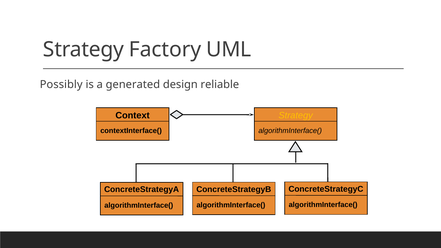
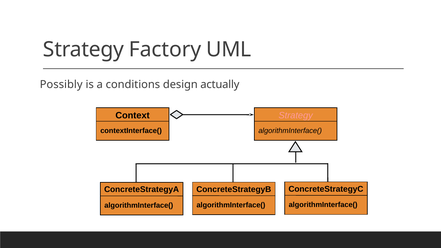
generated: generated -> conditions (133, 85)
reliable: reliable -> actually (220, 85)
Strategy colour: yellow -> pink (296, 116)
